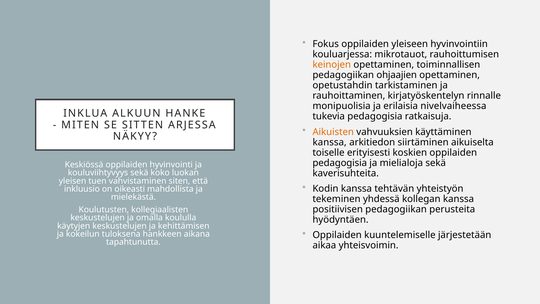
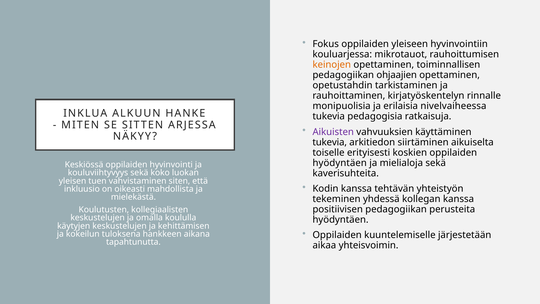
Aikuisten colour: orange -> purple (333, 132)
kanssa: kanssa -> tukevia (330, 142)
pedagogisia: pedagogisia -> hyödyntäen (340, 163)
